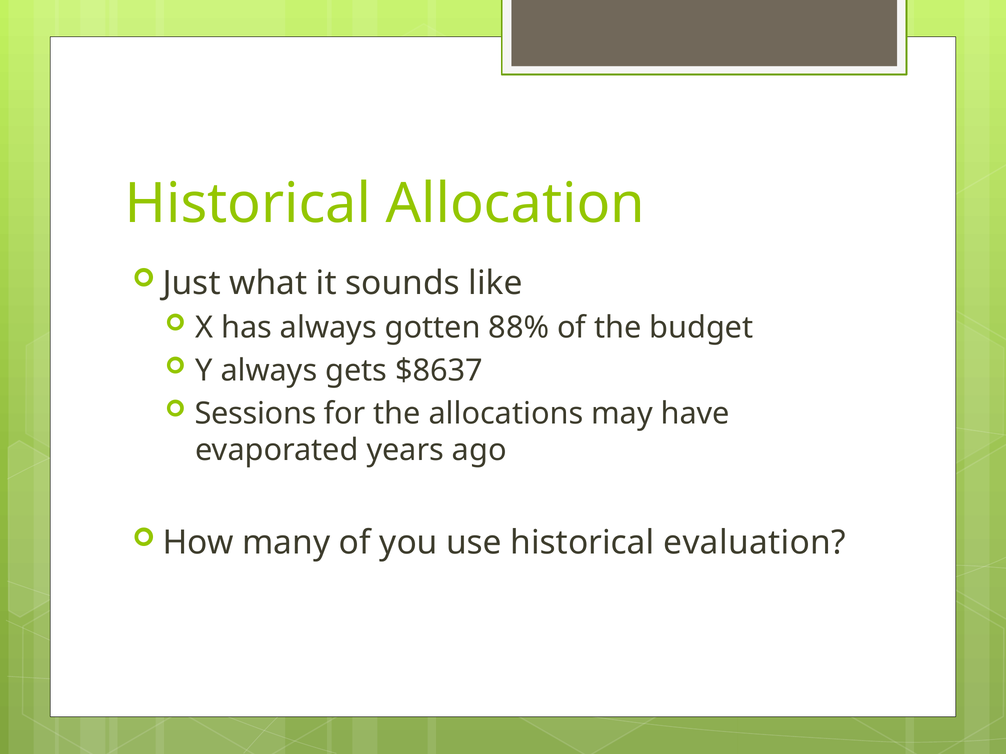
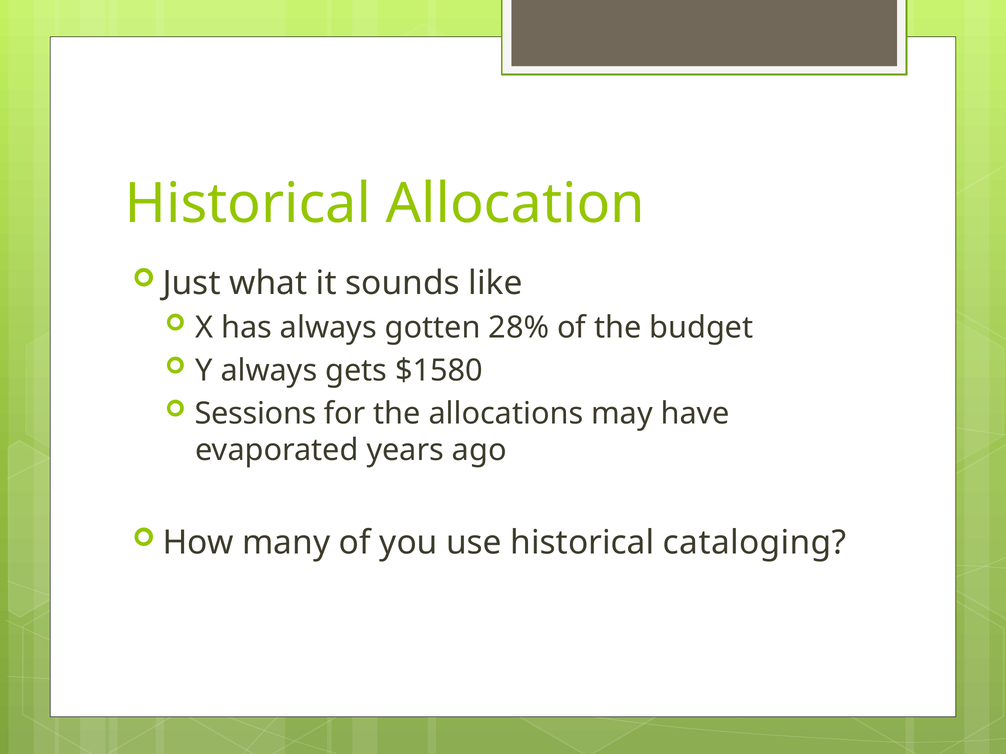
88%: 88% -> 28% (519, 328)
$8637: $8637 -> $1580 (439, 371)
evaluation: evaluation -> cataloging (755, 543)
